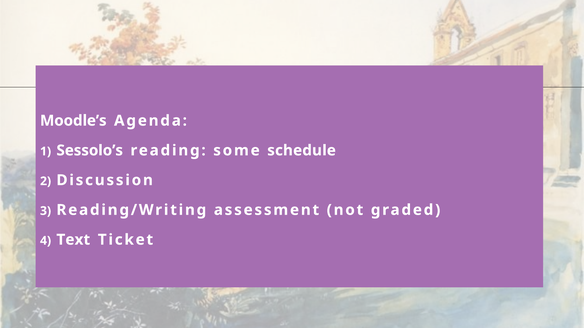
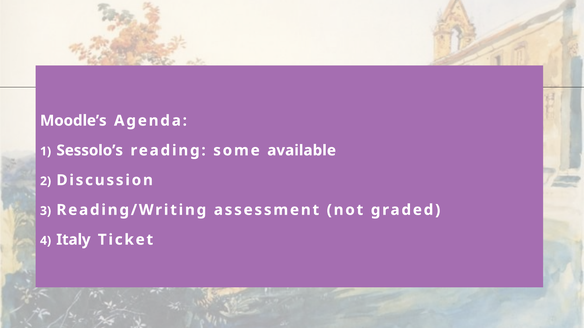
schedule: schedule -> available (302, 151)
Text: Text -> Italy (73, 240)
